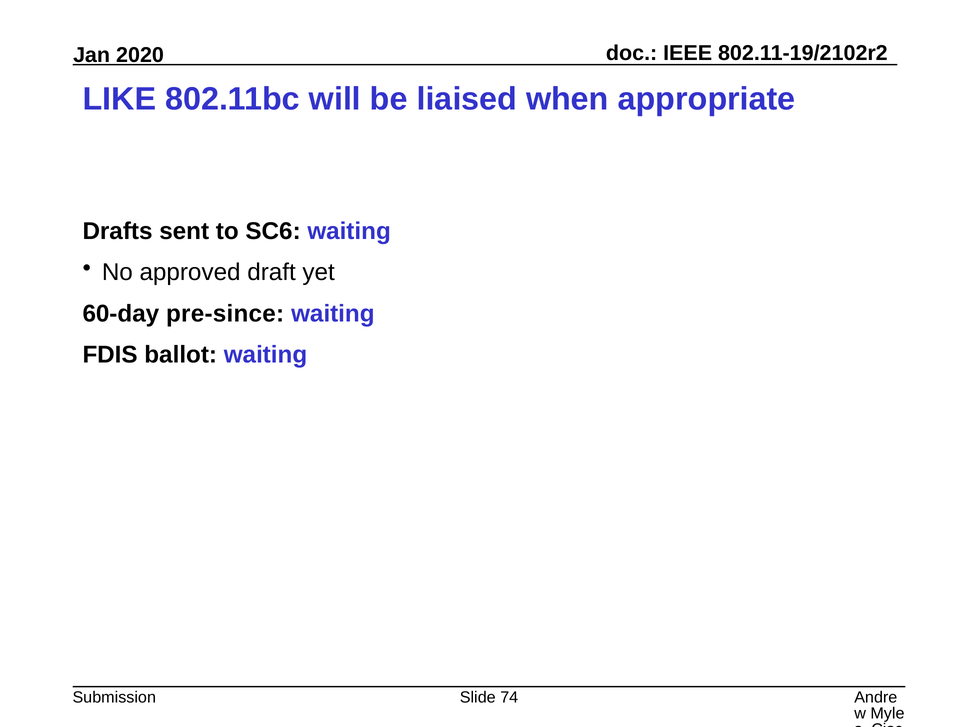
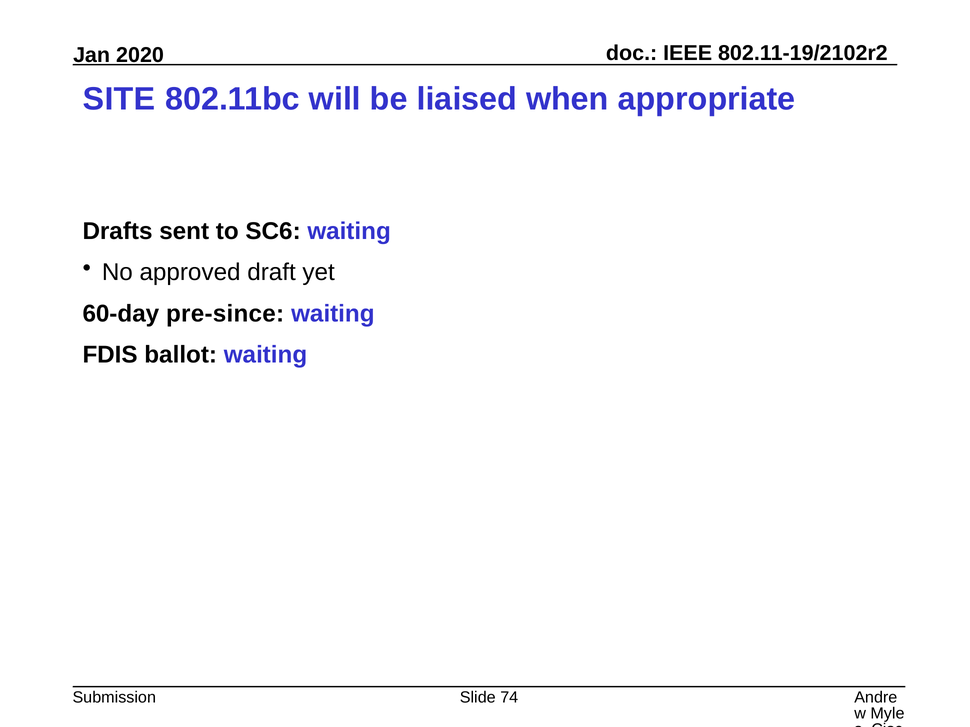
LIKE: LIKE -> SITE (119, 99)
